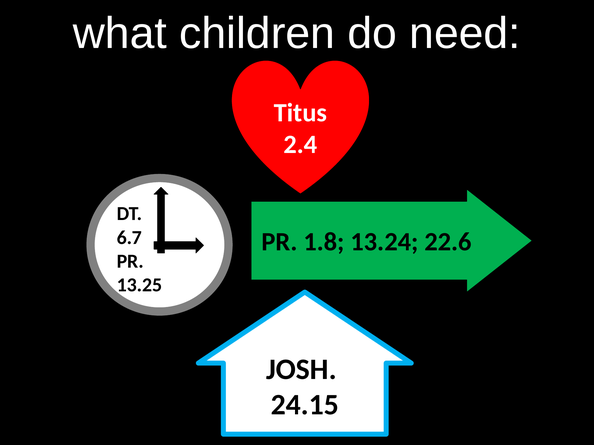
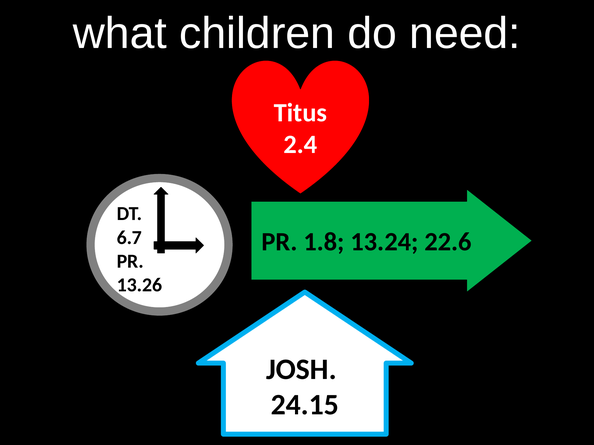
13.25: 13.25 -> 13.26 (139, 285)
